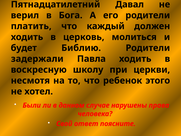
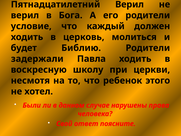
Пятнадцатилетний Давал: Давал -> Верил (130, 4)
платить: платить -> условие (31, 26)
